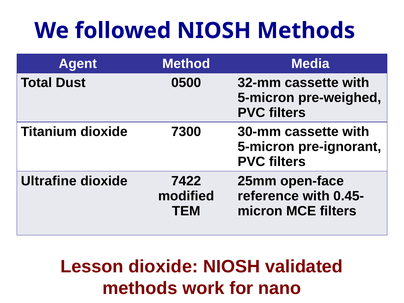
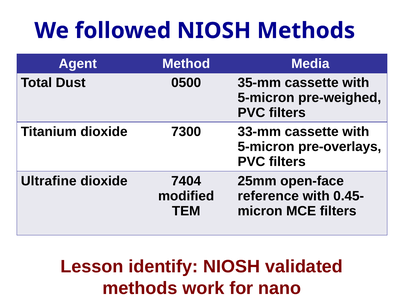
32-mm: 32-mm -> 35-mm (259, 83)
30-mm: 30-mm -> 33-mm (259, 132)
pre-ignorant: pre-ignorant -> pre-overlays (340, 147)
7422: 7422 -> 7404 (186, 181)
Lesson dioxide: dioxide -> identify (163, 267)
